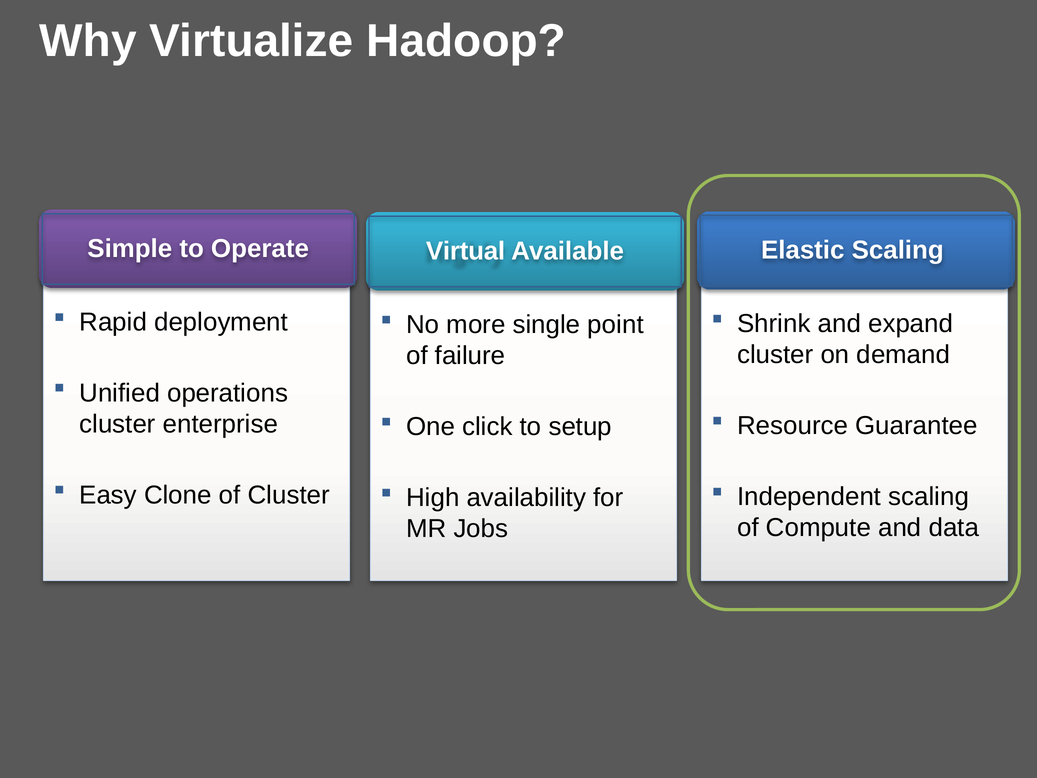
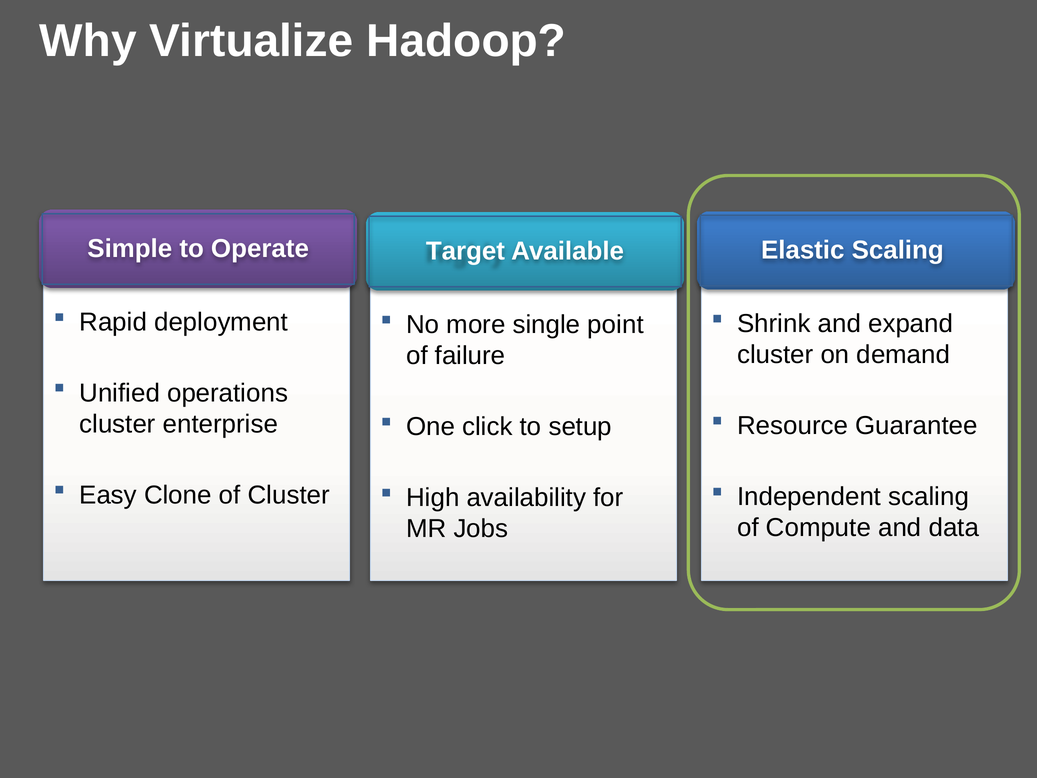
Virtual: Virtual -> Target (465, 251)
